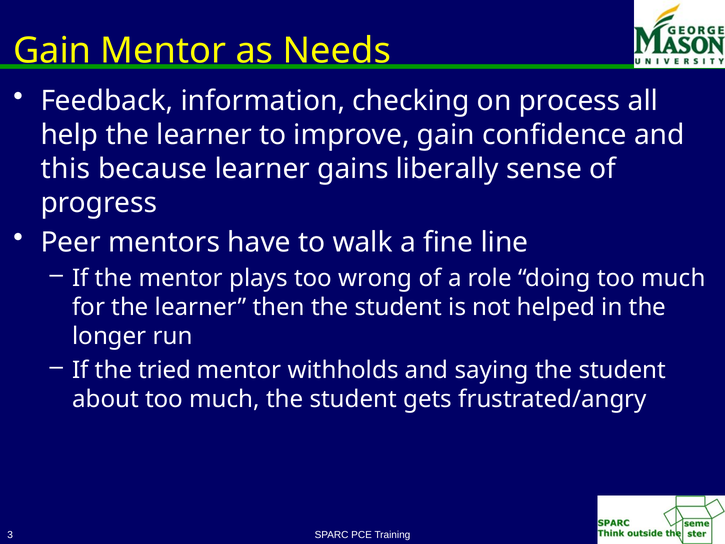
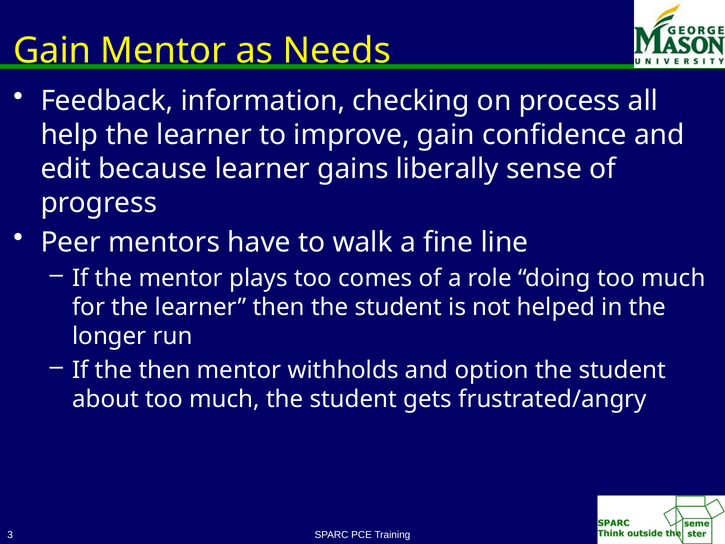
this: this -> edit (66, 169)
wrong: wrong -> comes (375, 278)
the tried: tried -> then (165, 370)
saying: saying -> option (492, 370)
